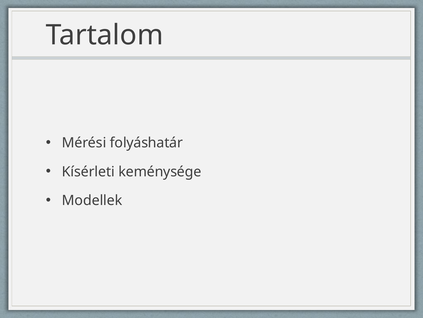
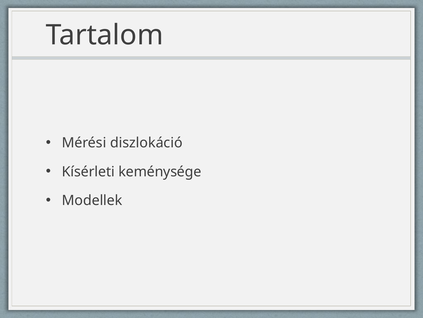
folyáshatár: folyáshatár -> diszlokáció (146, 143)
